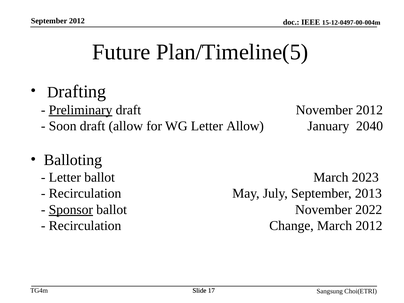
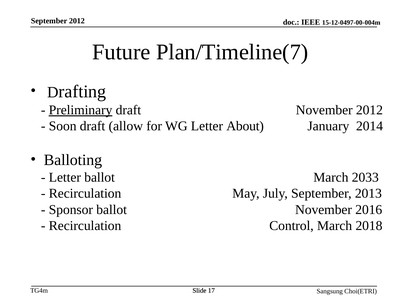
Plan/Timeline(5: Plan/Timeline(5 -> Plan/Timeline(7 (232, 52)
Letter Allow: Allow -> About (245, 126)
2040: 2040 -> 2014 (370, 126)
2023: 2023 -> 2033 (365, 177)
Sponsor underline: present -> none (71, 210)
2022: 2022 -> 2016 (369, 210)
Change: Change -> Control (291, 226)
March 2012: 2012 -> 2018 (369, 226)
